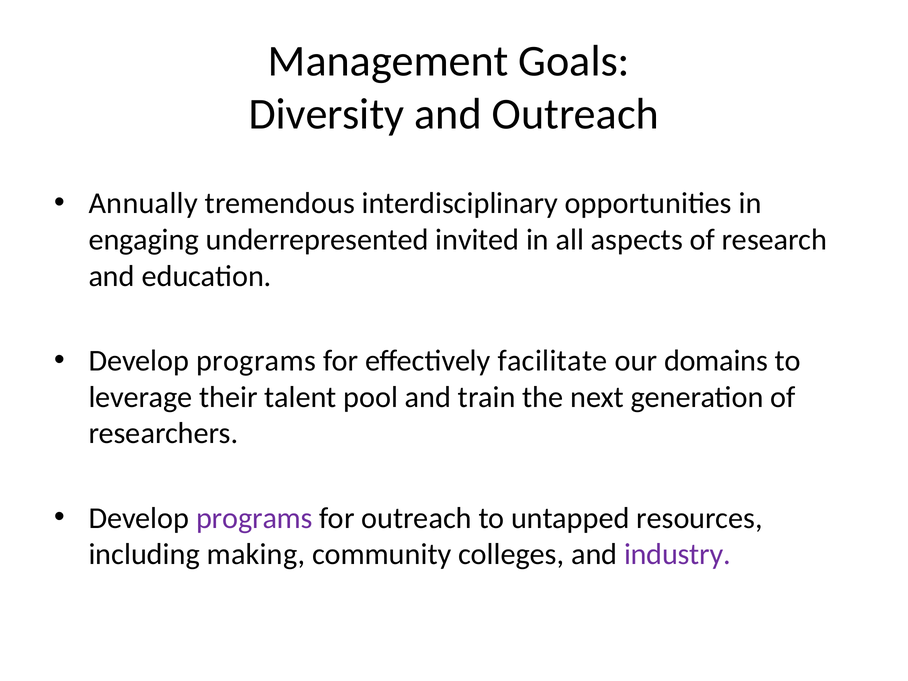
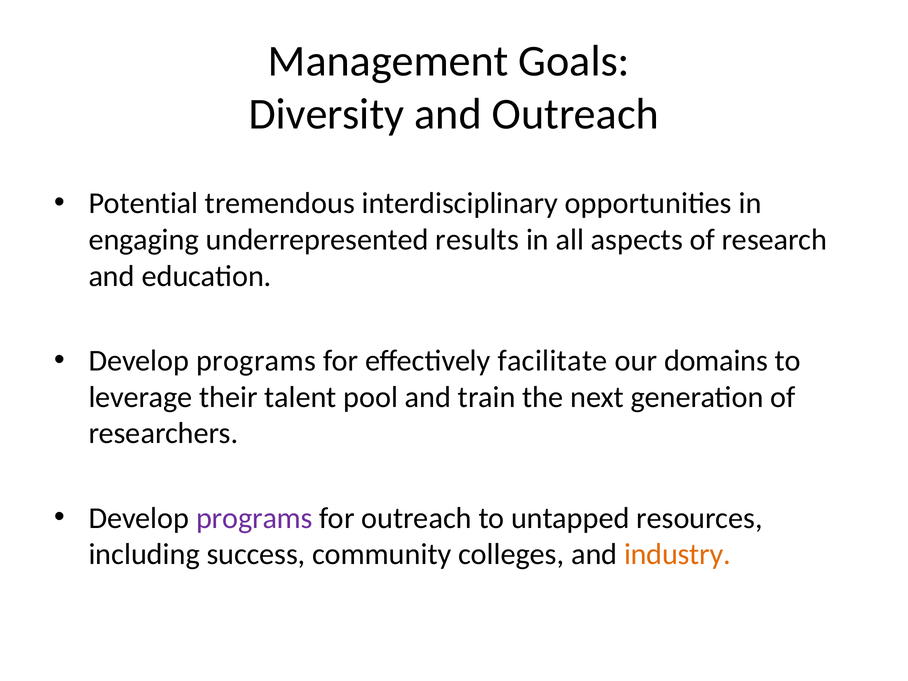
Annually: Annually -> Potential (143, 203)
invited: invited -> results (477, 240)
making: making -> success (256, 554)
industry colour: purple -> orange (677, 554)
